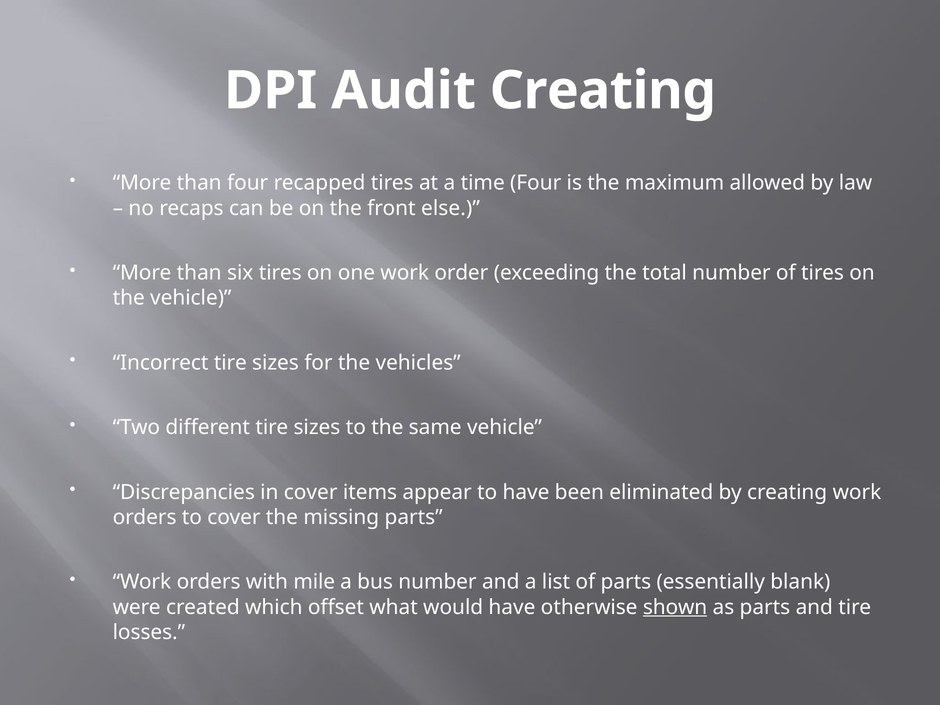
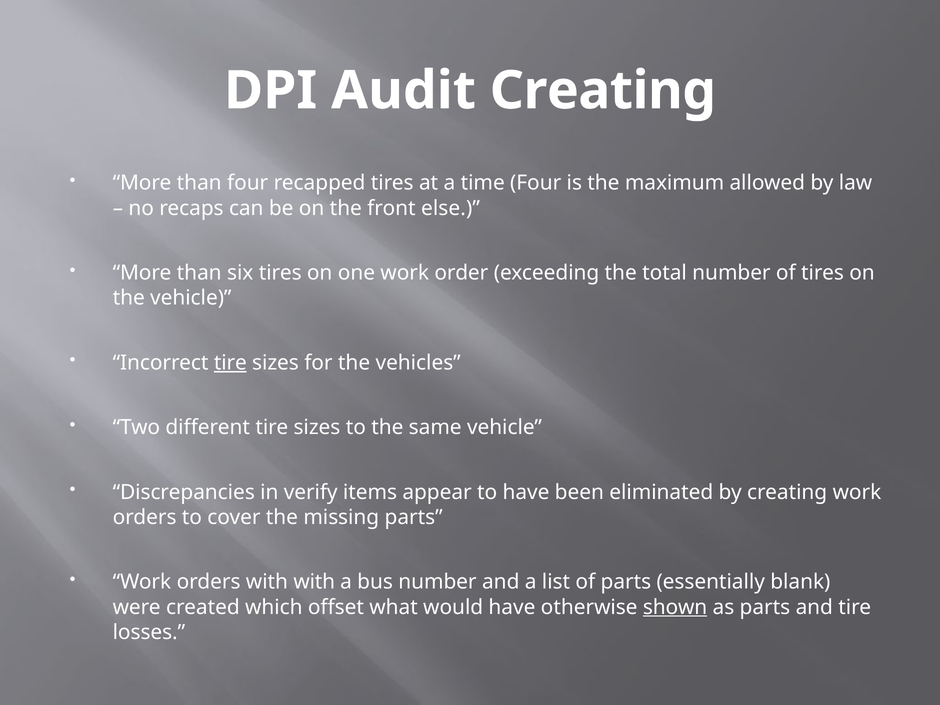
tire underline: none -> present (230, 363)
in cover: cover -> verify (311, 492)
with mile: mile -> with (314, 582)
